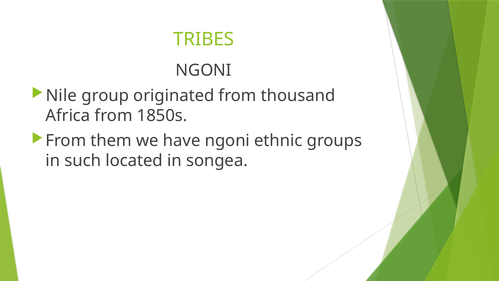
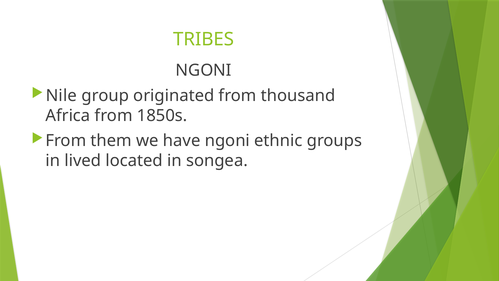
such: such -> lived (83, 161)
